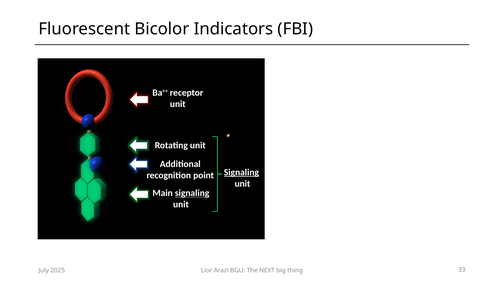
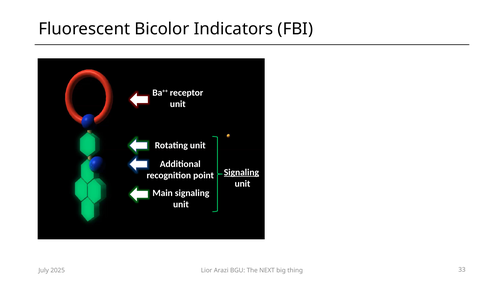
signaling underline: present -> none (192, 193)
